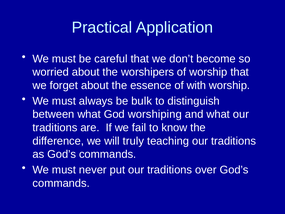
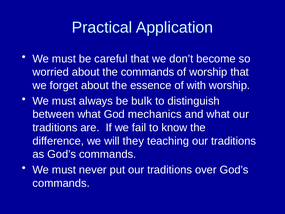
the worshipers: worshipers -> commands (148, 72)
worshiping: worshiping -> mechanics (155, 114)
truly: truly -> they (133, 141)
